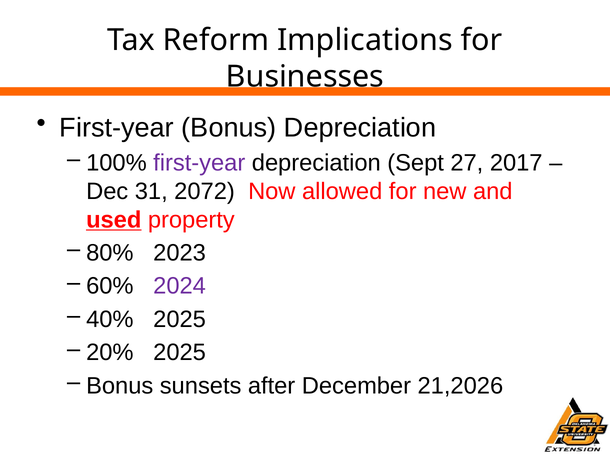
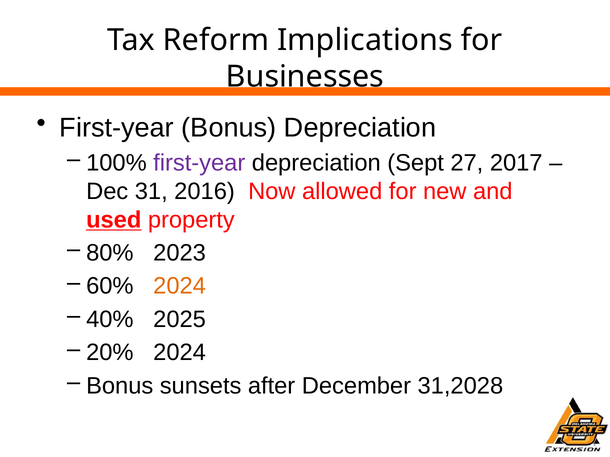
2072: 2072 -> 2016 (205, 191)
2024 colour: purple -> orange (180, 286)
2025: 2025 -> 2024 (180, 353)
21,2026: 21,2026 -> 31,2028 (460, 386)
